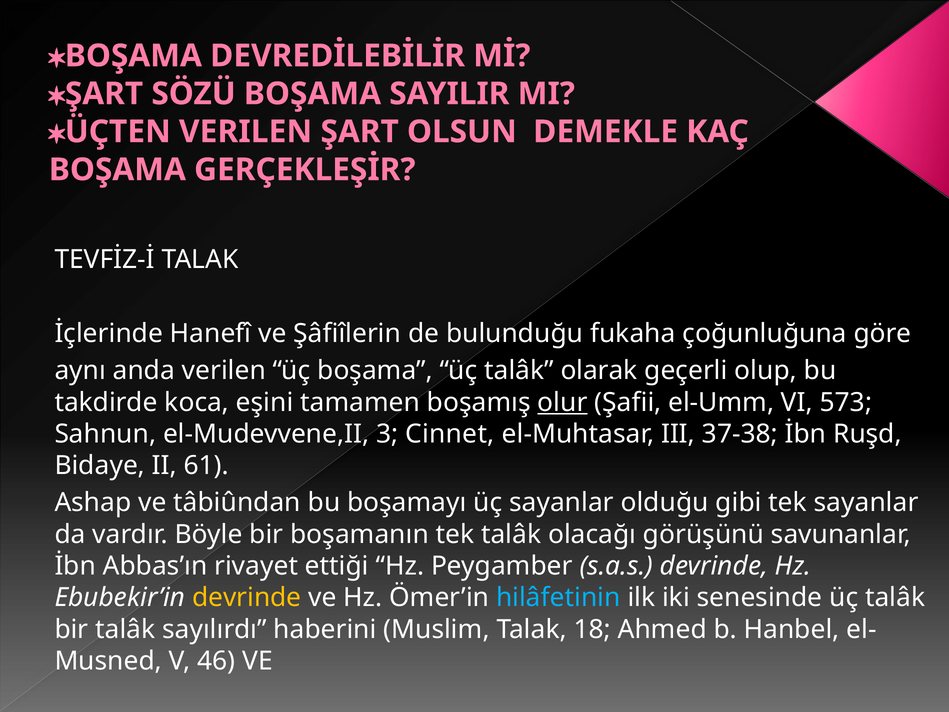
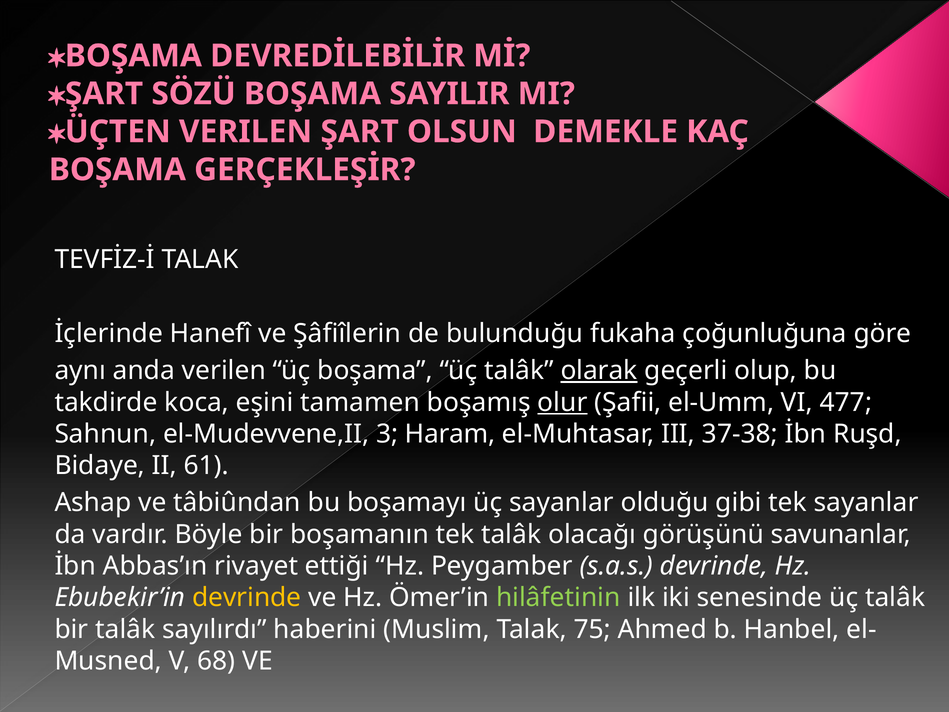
olarak underline: none -> present (599, 370)
573: 573 -> 477 (846, 402)
Cinnet: Cinnet -> Haram (450, 434)
hilâfetinin colour: light blue -> light green (558, 598)
18: 18 -> 75 (592, 629)
46: 46 -> 68 (216, 661)
